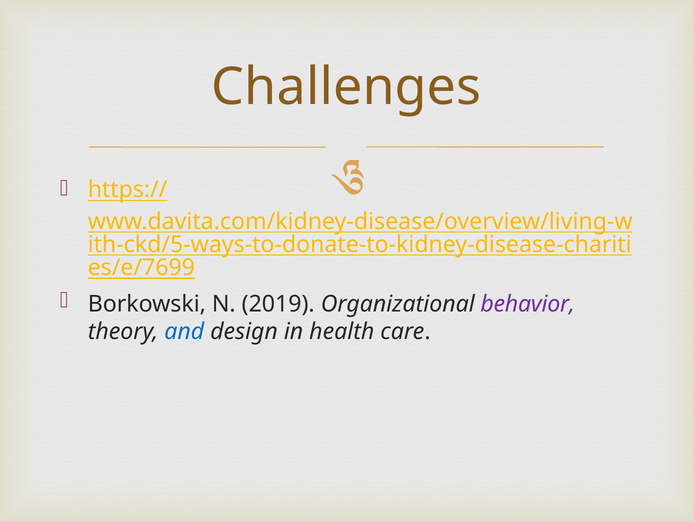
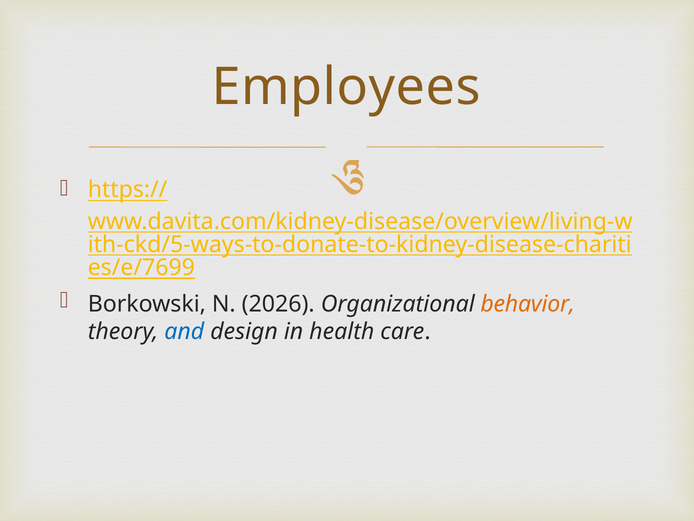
Challenges: Challenges -> Employees (346, 87)
2019: 2019 -> 2026 (278, 304)
behavior colour: purple -> orange (528, 304)
